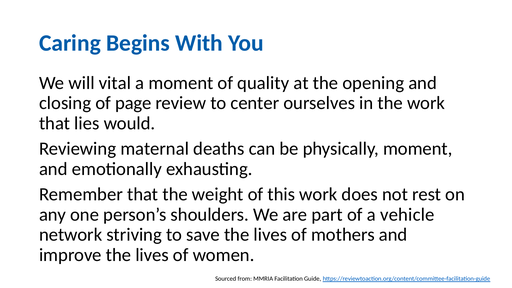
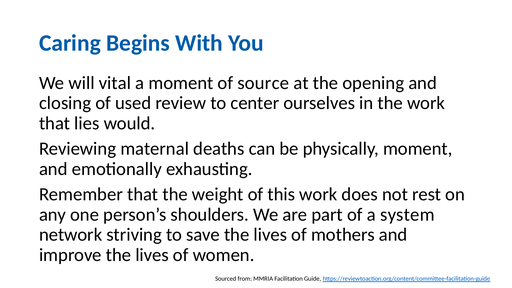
quality: quality -> source (263, 83)
page: page -> used (133, 103)
vehicle: vehicle -> system (407, 215)
